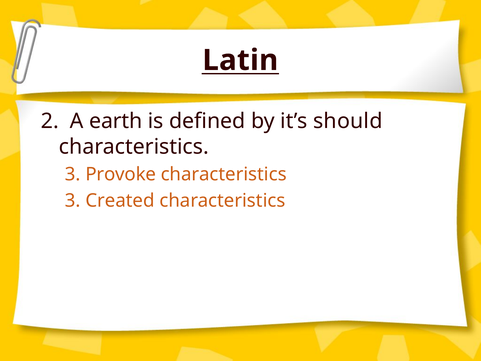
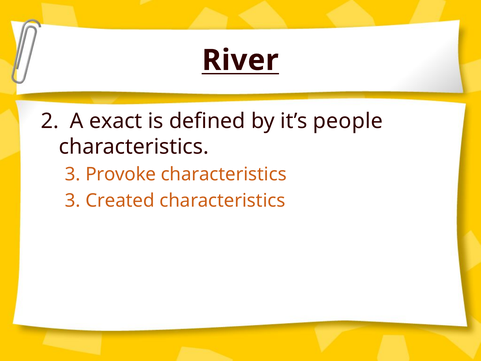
Latin: Latin -> River (240, 60)
earth: earth -> exact (116, 121)
should: should -> people (348, 121)
